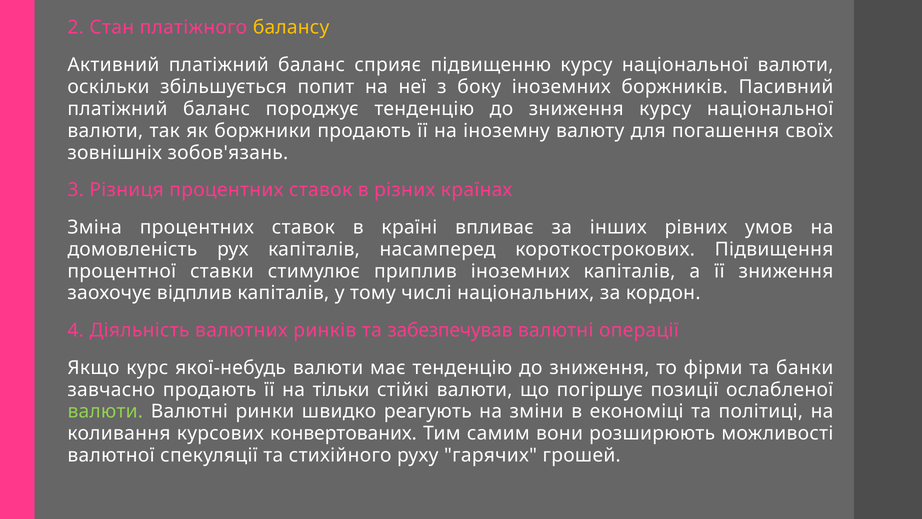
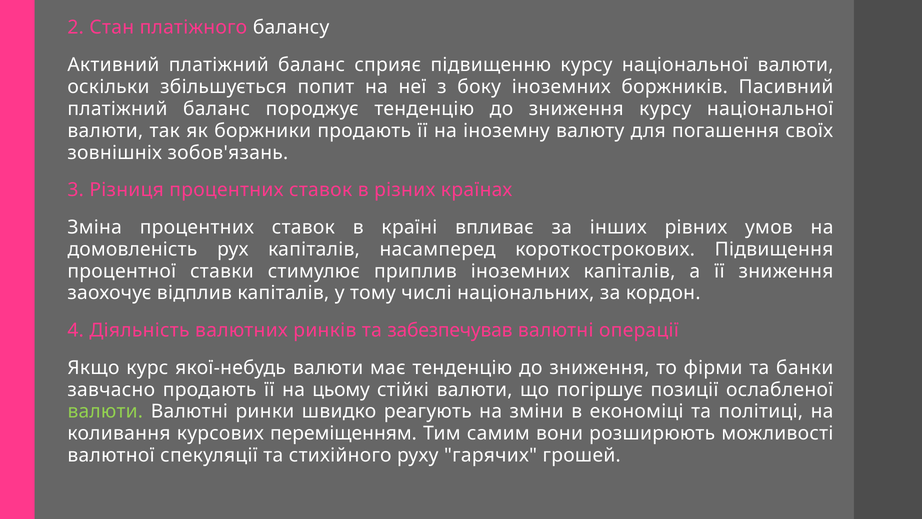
балансу colour: yellow -> white (291, 28)
тільки: тільки -> цьому (341, 389)
конвертованих: конвертованих -> переміщенням (343, 433)
